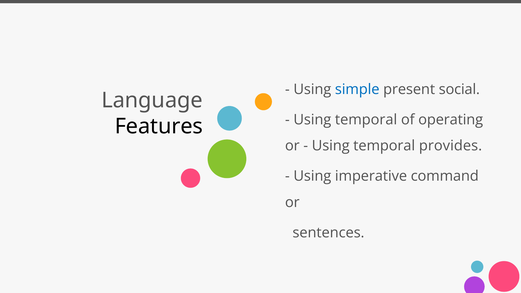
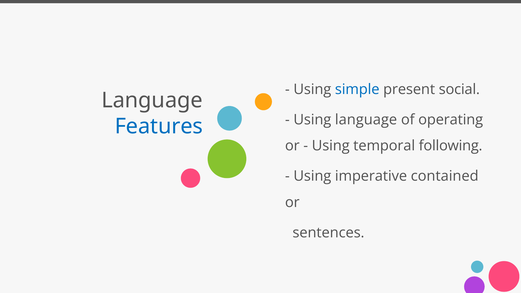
temporal: temporal -> language (366, 120)
Features colour: black -> blue (159, 127)
provides: provides -> following (451, 146)
command: command -> contained (445, 176)
